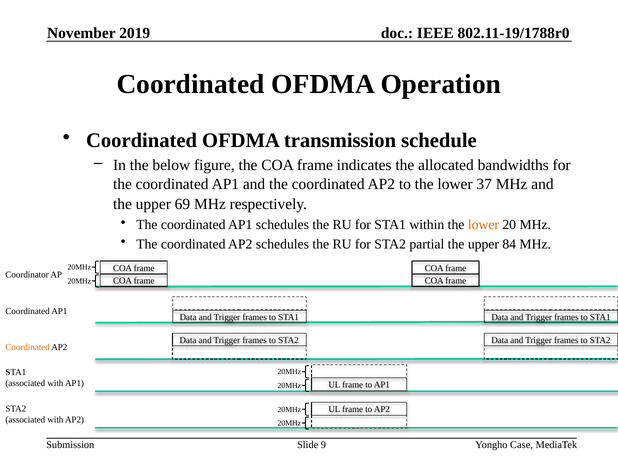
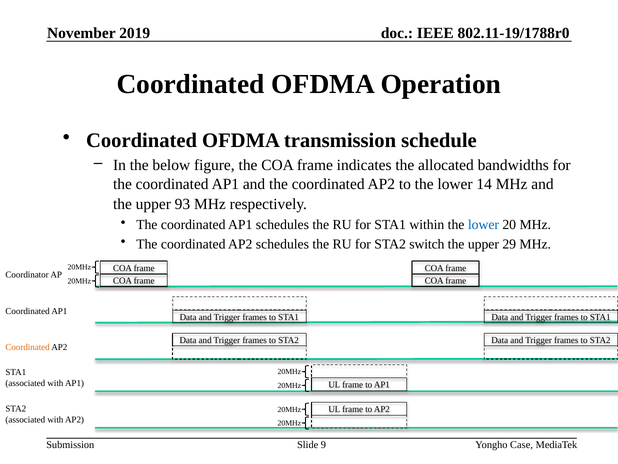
37: 37 -> 14 (484, 184)
69: 69 -> 93 (182, 204)
lower colour: orange -> blue (483, 224)
partial: partial -> switch (427, 244)
84: 84 -> 29 (509, 244)
